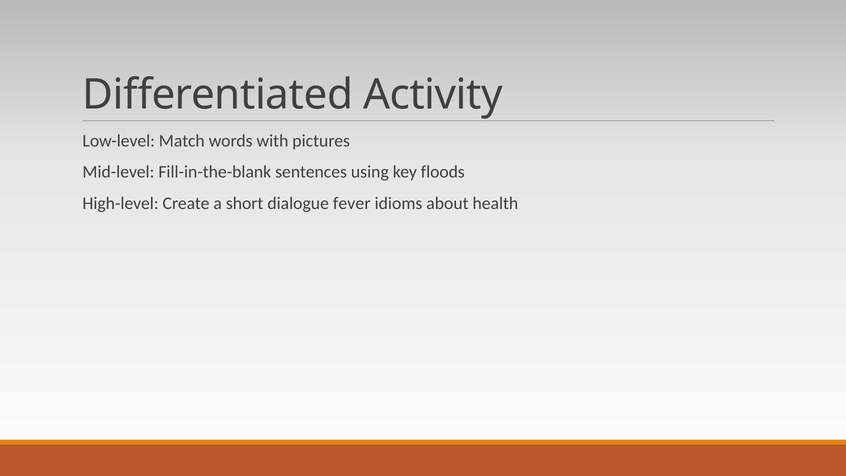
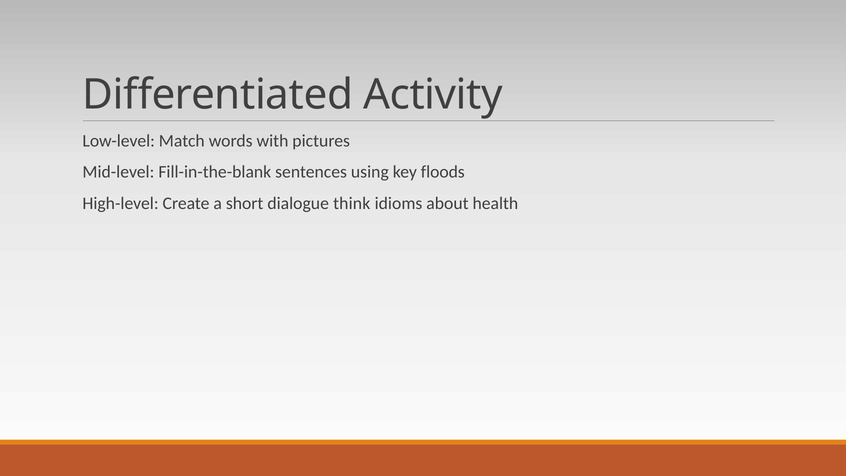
fever: fever -> think (352, 203)
